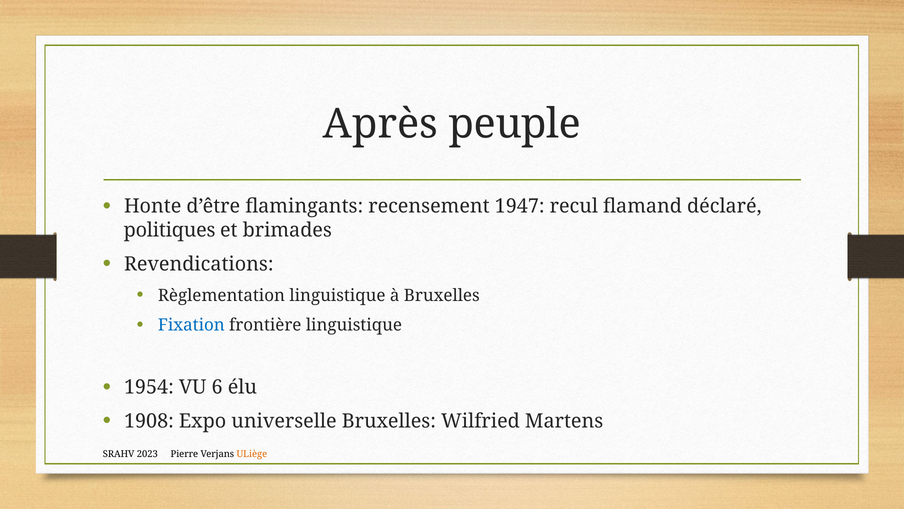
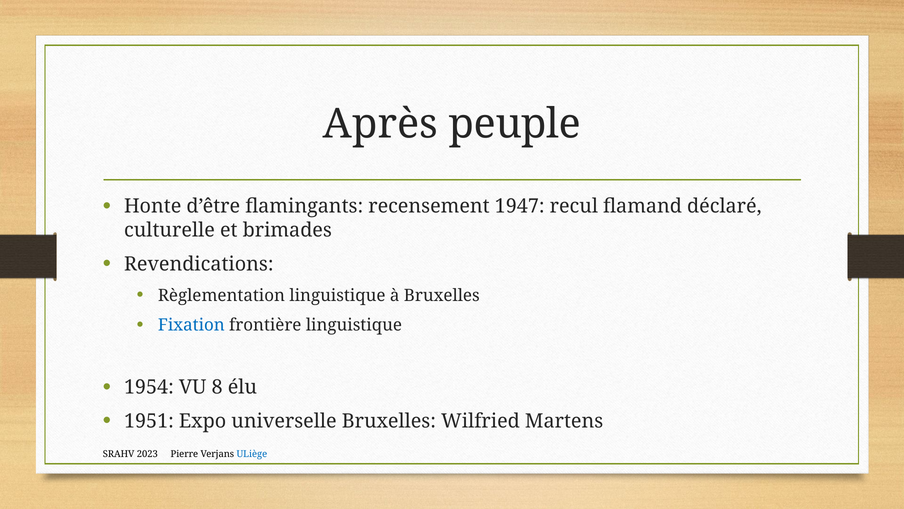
politiques: politiques -> culturelle (169, 230)
6: 6 -> 8 (217, 387)
1908: 1908 -> 1951 (149, 421)
ULiège colour: orange -> blue (252, 454)
